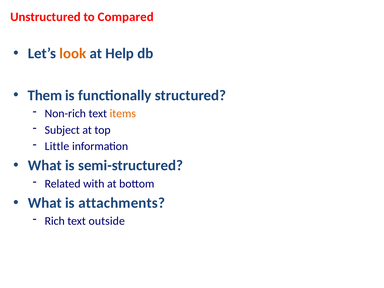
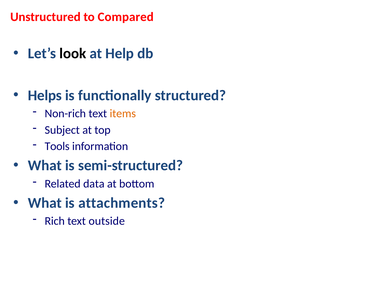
look colour: orange -> black (73, 54)
Them: Them -> Helps (45, 95)
Little: Little -> Tools (57, 146)
with: with -> data (94, 184)
